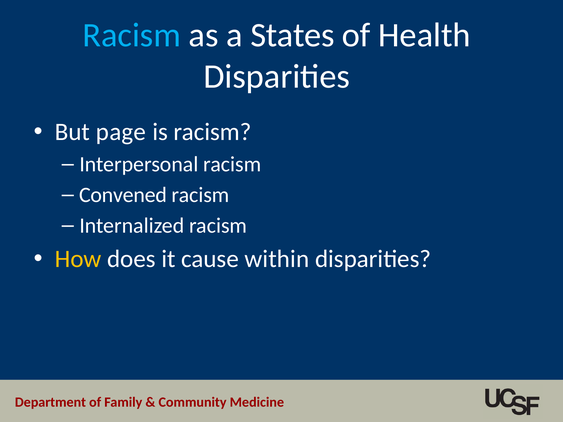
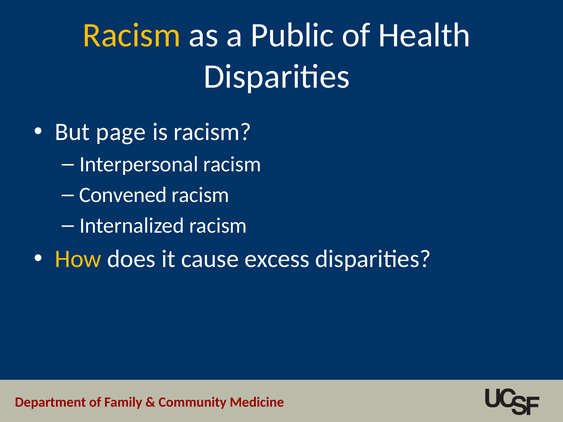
Racism colour: light blue -> yellow (132, 35)
States: States -> Public (292, 35)
within: within -> excess (277, 259)
